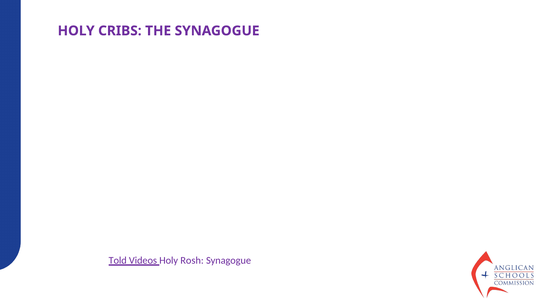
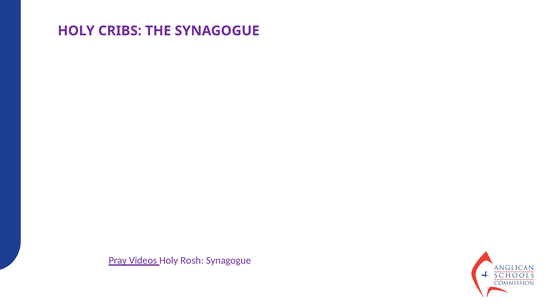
Told: Told -> Pray (118, 261)
